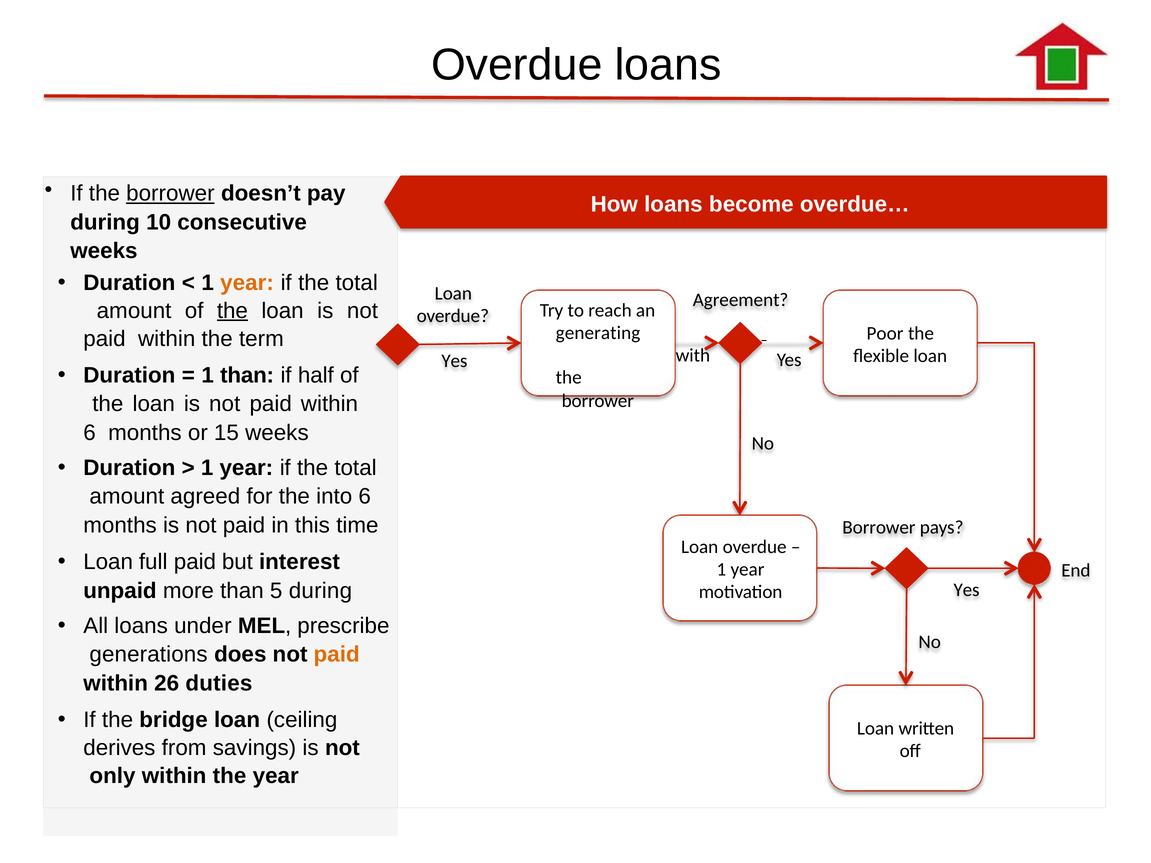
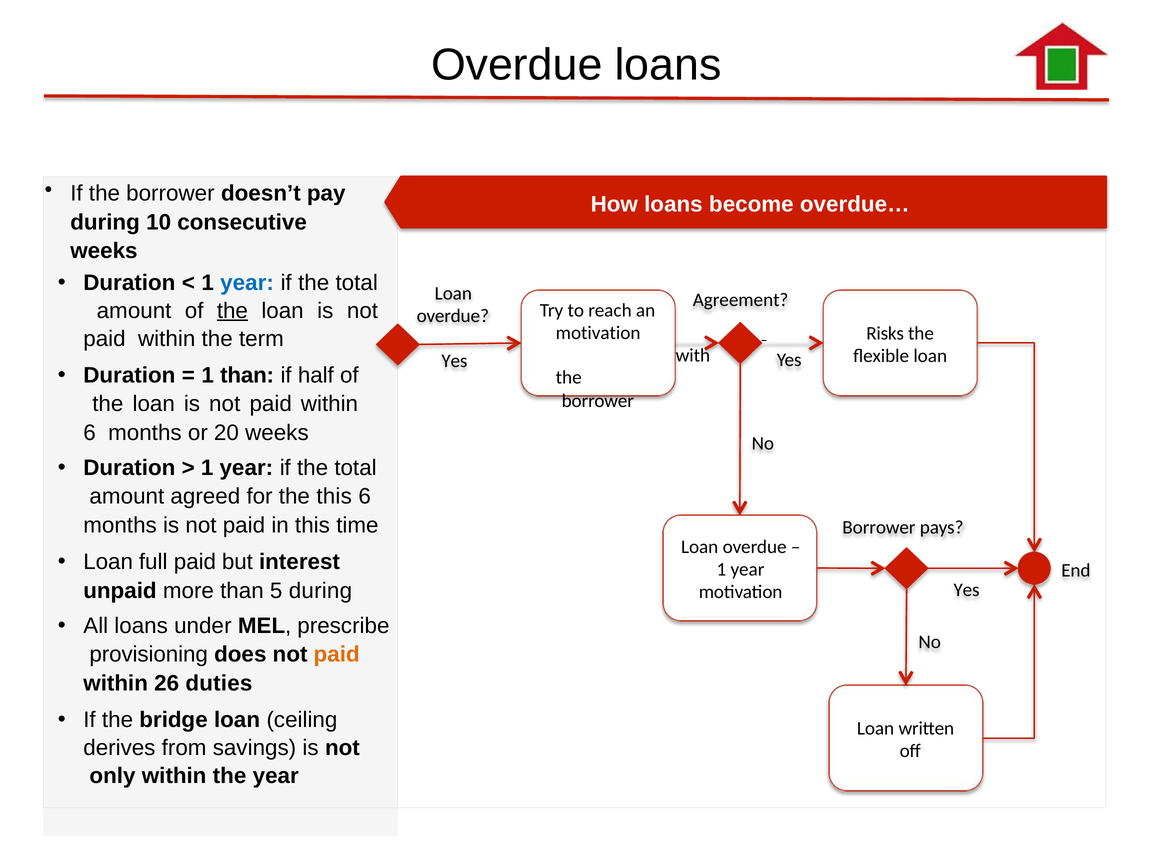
borrower underline: present -> none (170, 194)
year colour: orange -> blue (247, 283)
generating: generating -> motivation (598, 333)
Poor: Poor -> Risks (885, 333)
15: 15 -> 20 (226, 433)
the into: into -> this (334, 497)
generations: generations -> provisioning (149, 655)
